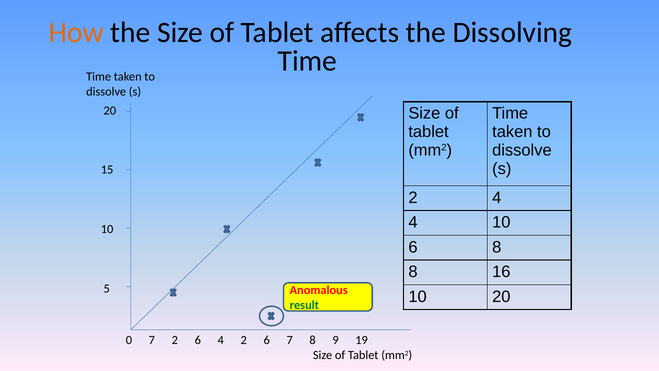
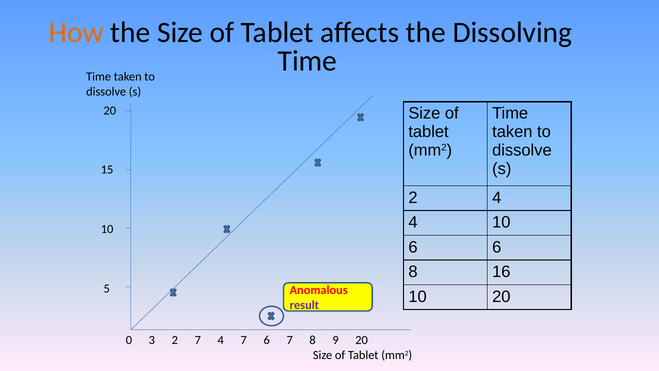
6 8: 8 -> 6 (497, 247)
result colour: green -> purple (304, 305)
0 7: 7 -> 3 (152, 340)
6: 6 -> 7 (198, 340)
4 2: 2 -> 7 (244, 340)
9 19: 19 -> 20 (362, 340)
